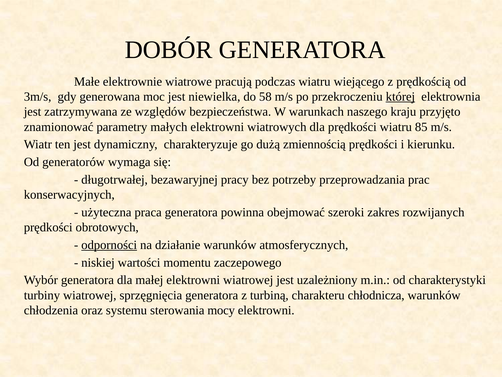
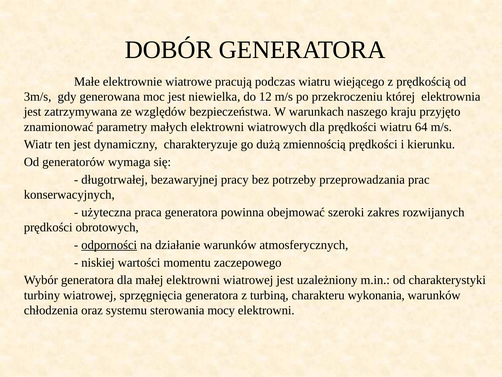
58: 58 -> 12 (265, 97)
której underline: present -> none (400, 97)
85: 85 -> 64 (421, 127)
chłodnicza: chłodnicza -> wykonania (376, 295)
